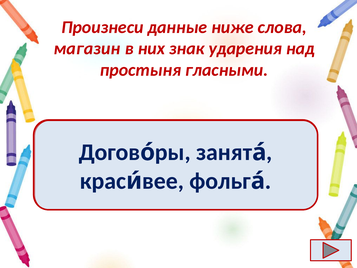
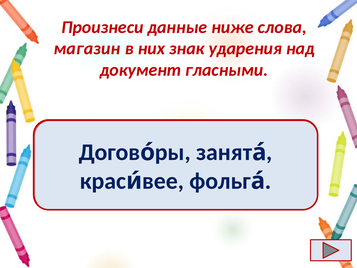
простыня: простыня -> документ (141, 70)
